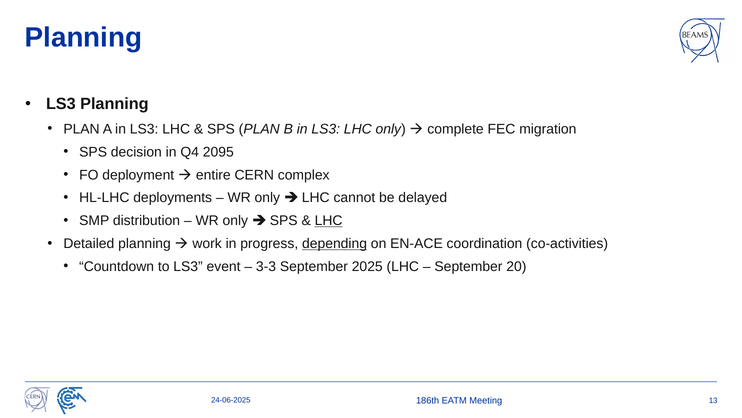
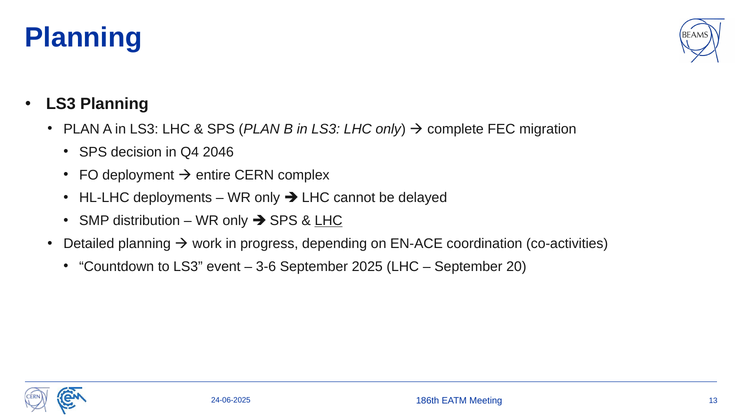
2095: 2095 -> 2046 (218, 152)
depending underline: present -> none (335, 243)
3-3: 3-3 -> 3-6 (266, 266)
